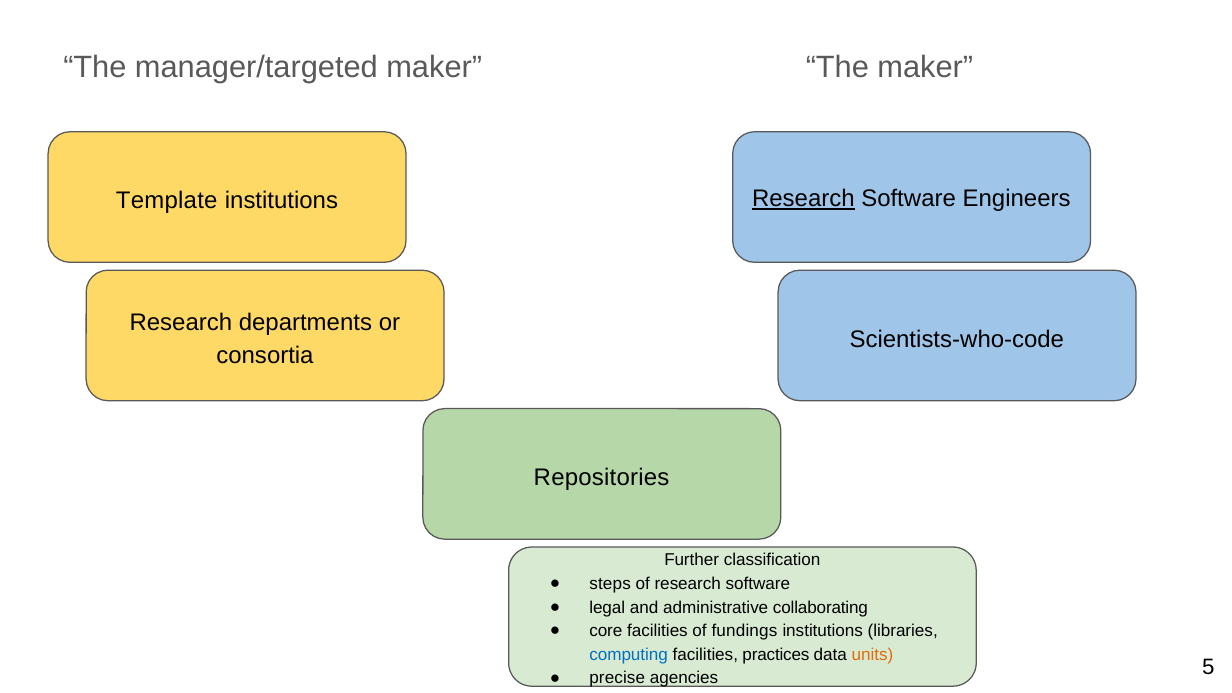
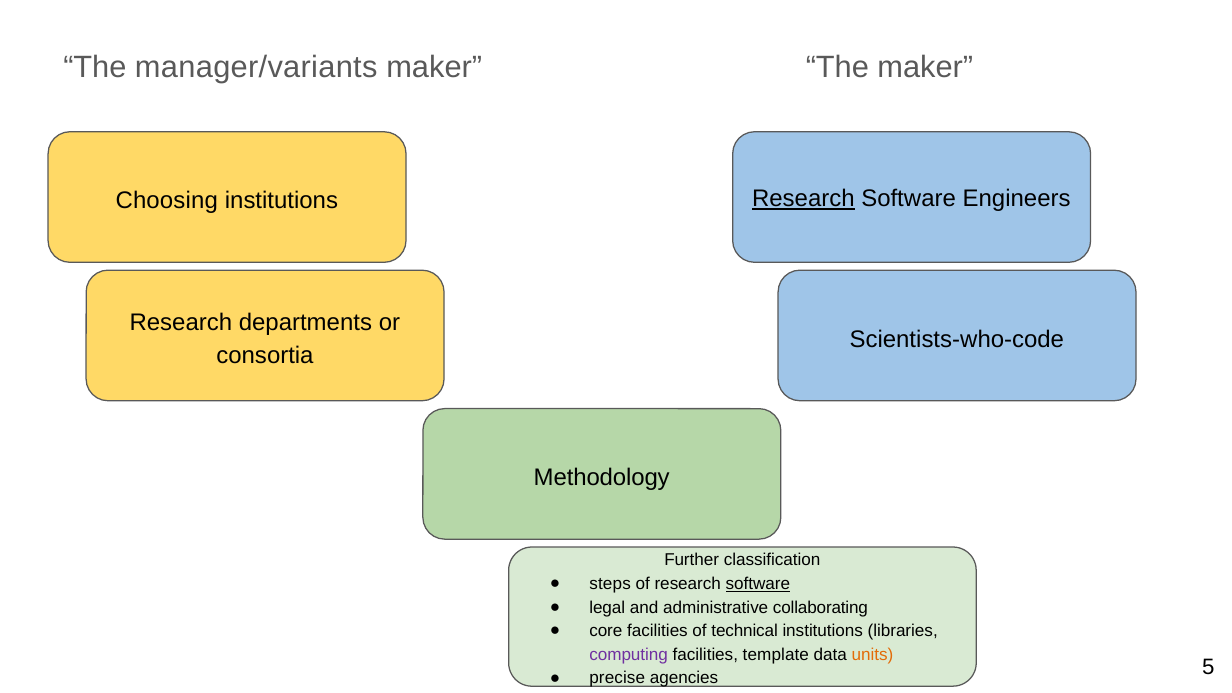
manager/targeted: manager/targeted -> manager/variants (256, 67)
Template: Template -> Choosing (167, 201)
Repositories: Repositories -> Methodology (602, 478)
software underline: none -> present (758, 584)
fundings: fundings -> technical (745, 631)
computing colour: blue -> purple (629, 655)
practices: practices -> template (776, 655)
